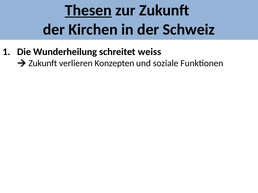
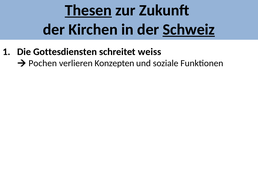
Schweiz underline: none -> present (189, 30)
Wunderheilung: Wunderheilung -> Gottesdiensten (65, 52)
Zukunft: Zukunft -> Pochen (43, 63)
